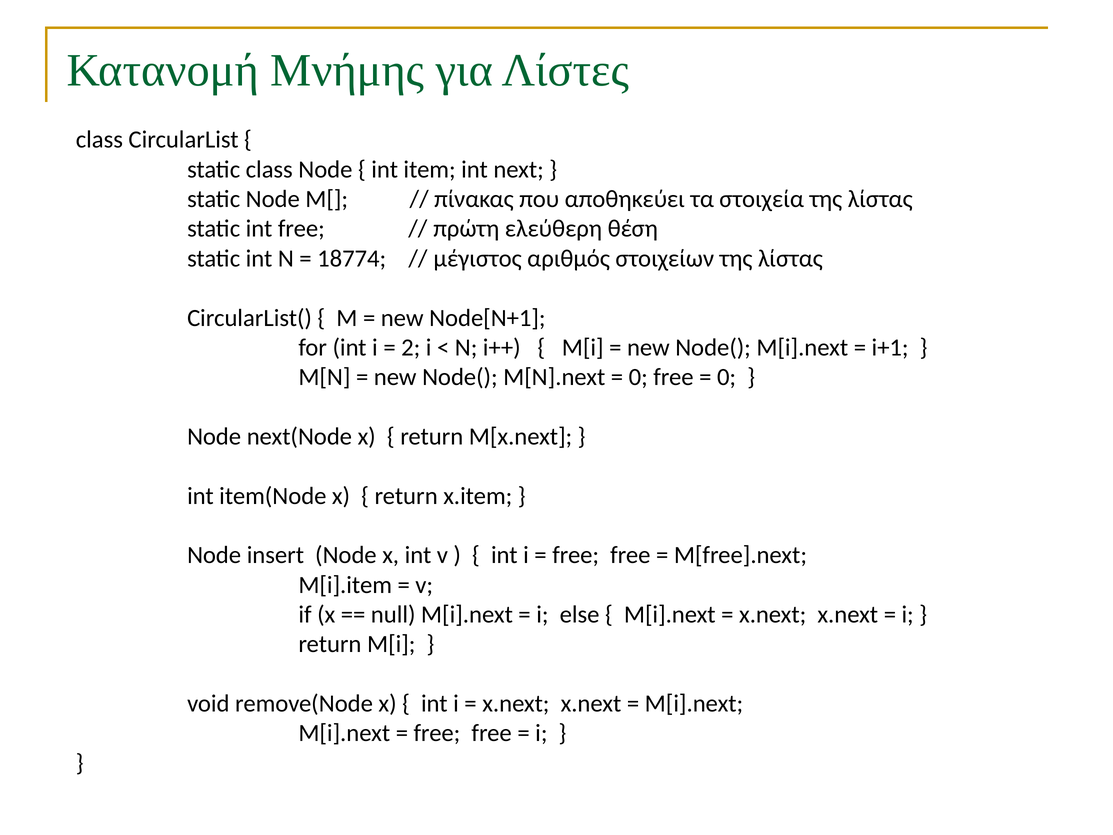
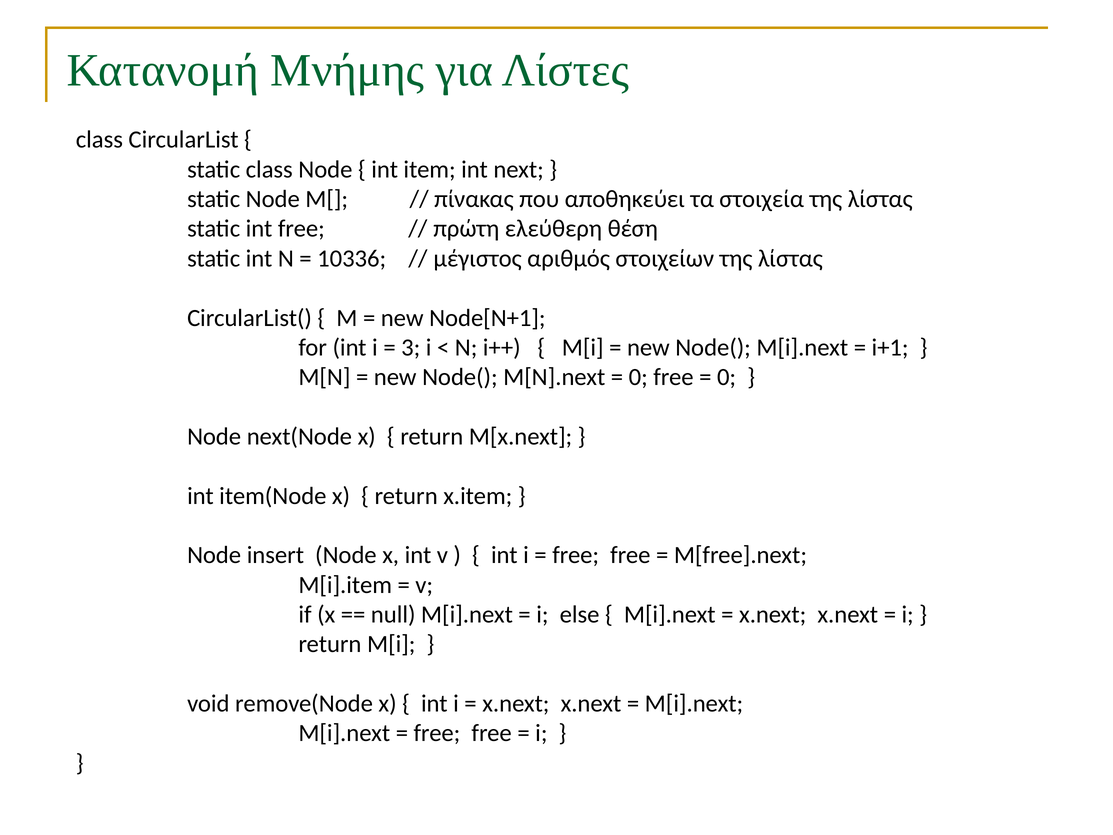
18774: 18774 -> 10336 (352, 258)
2: 2 -> 3 (411, 347)
